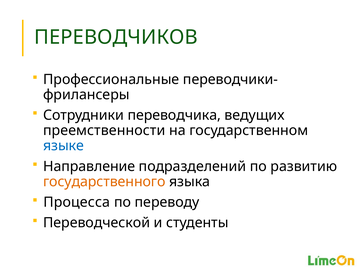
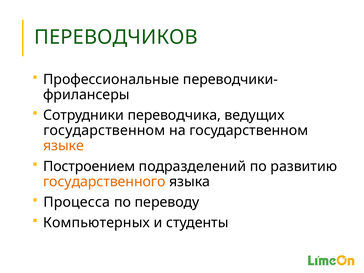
преемственности: преемственности -> государственном (104, 131)
языке colour: blue -> orange (64, 146)
Направление: Направление -> Построением (89, 166)
Переводческой: Переводческой -> Компьютерных (96, 223)
